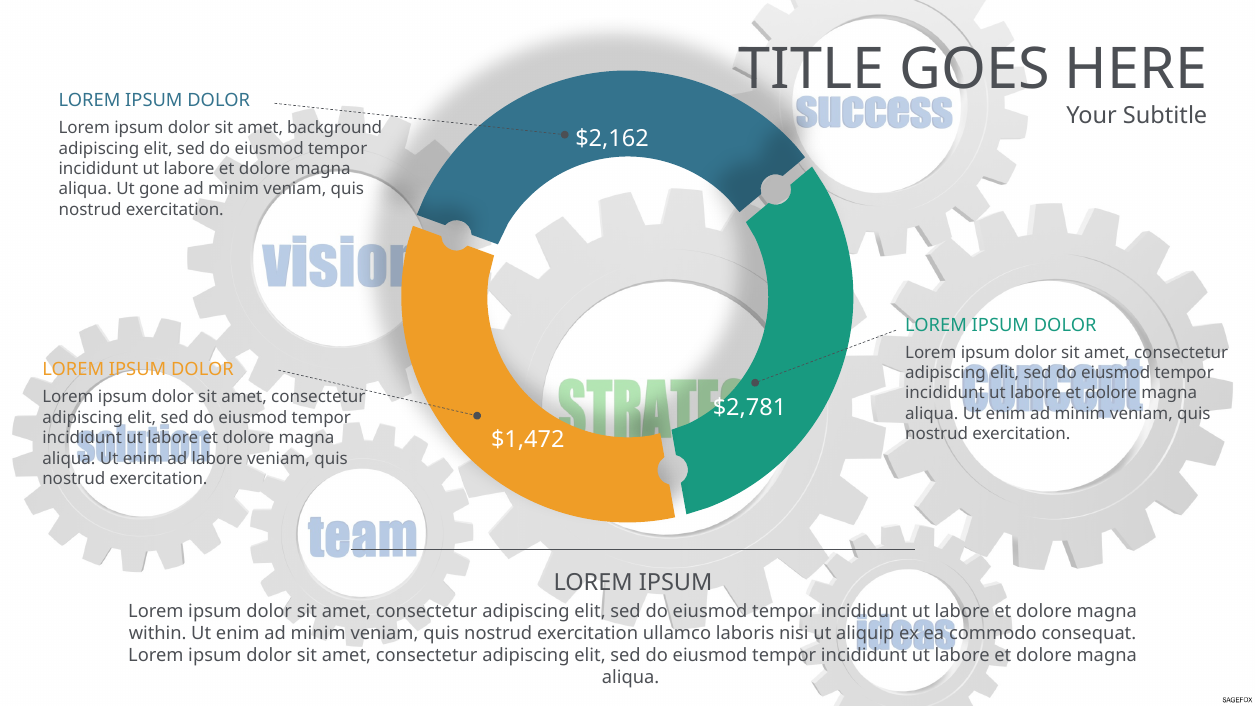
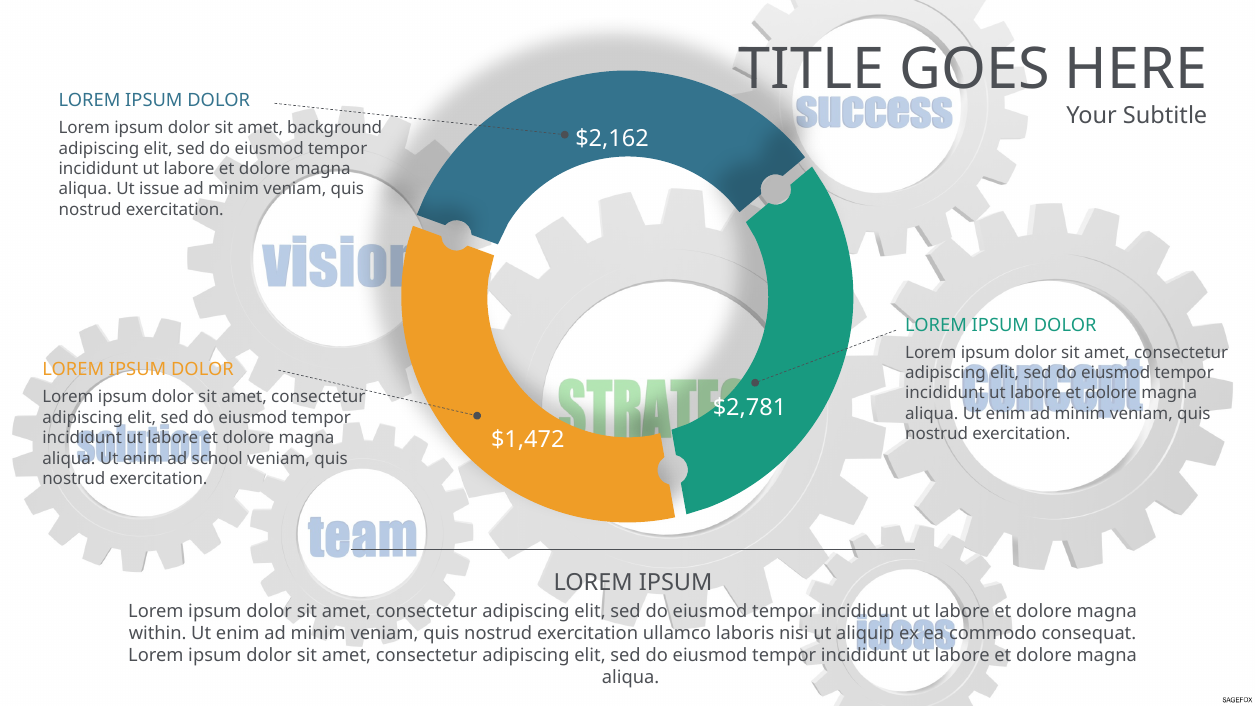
gone: gone -> issue (159, 189)
ad labore: labore -> school (217, 458)
